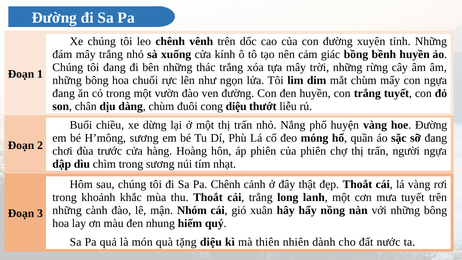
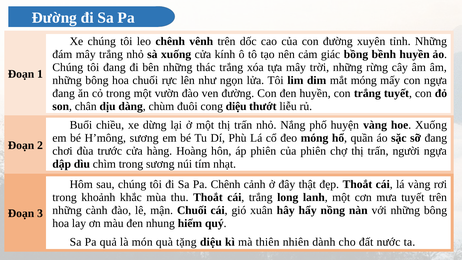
mắt chùm: chùm -> móng (364, 80)
hoe Đường: Đường -> Xuống (431, 125)
mận Nhóm: Nhóm -> Chuối (192, 210)
